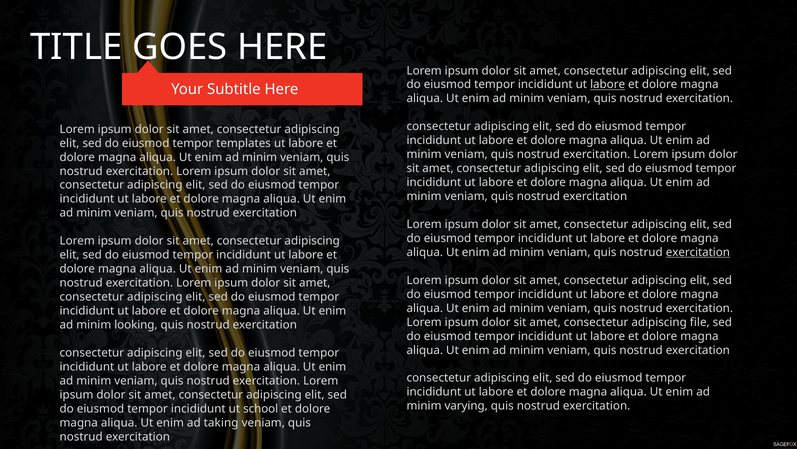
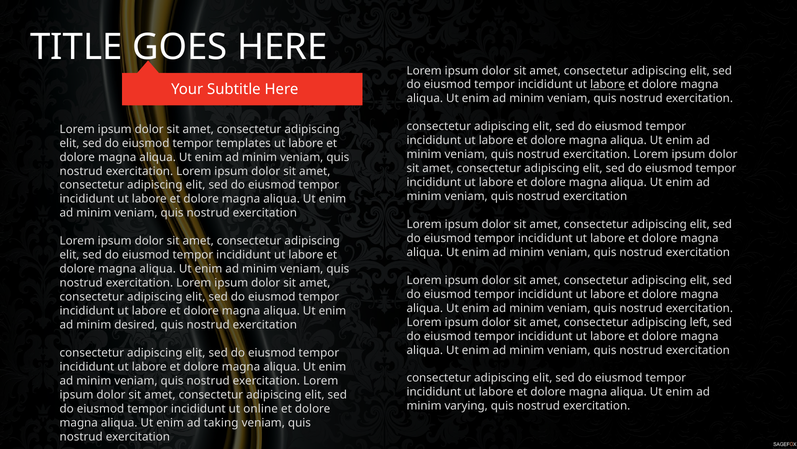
exercitation underline: present -> none (698, 252)
file: file -> left (700, 322)
looking: looking -> desired (136, 324)
school: school -> online (261, 408)
